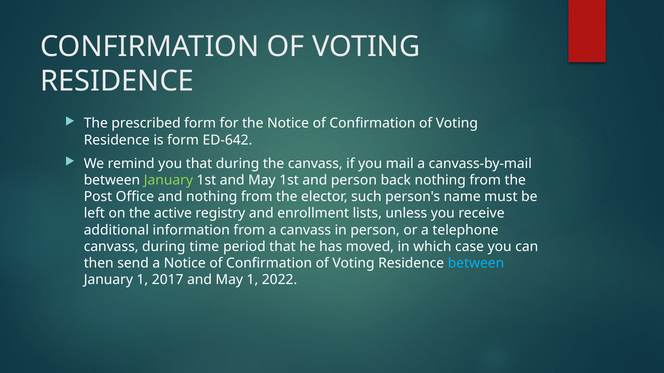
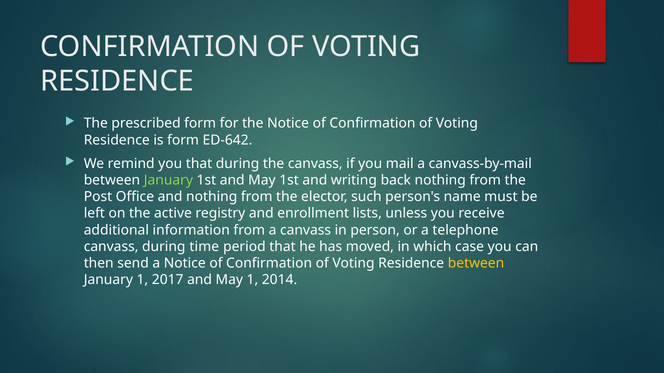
and person: person -> writing (354, 180)
between colour: light blue -> yellow (476, 264)
2022: 2022 -> 2014 (280, 280)
